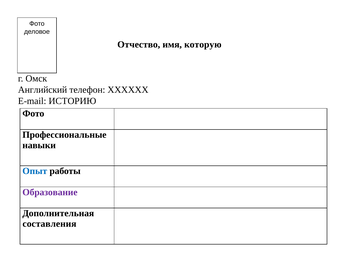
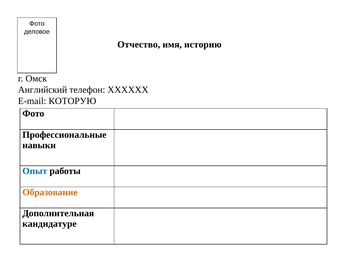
которую: которую -> историю (203, 45)
ИСТОРИЮ: ИСТОРИЮ -> КОТОРУЮ (72, 101)
Образование colour: purple -> orange (50, 192)
составления: составления -> кандидатуре (50, 224)
